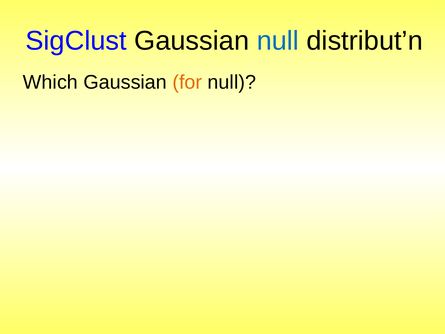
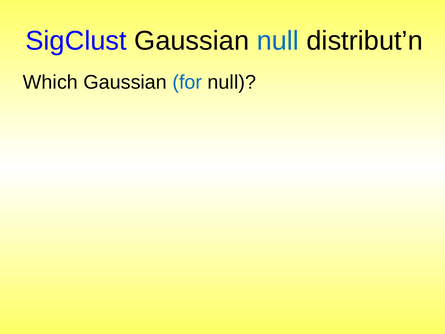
for colour: orange -> blue (187, 82)
